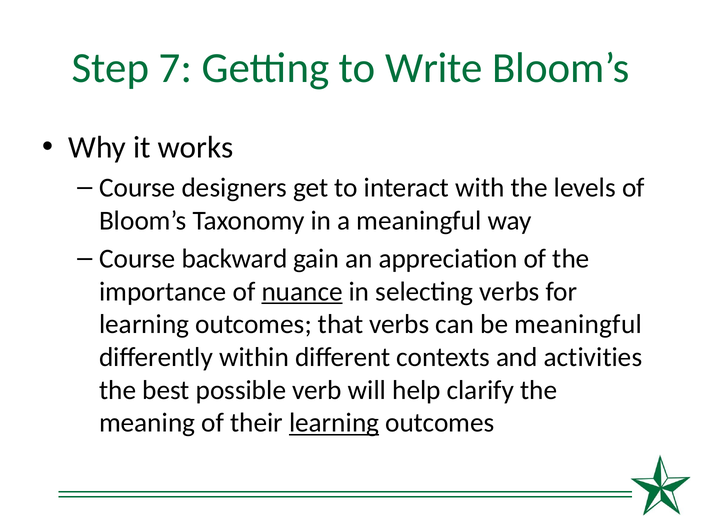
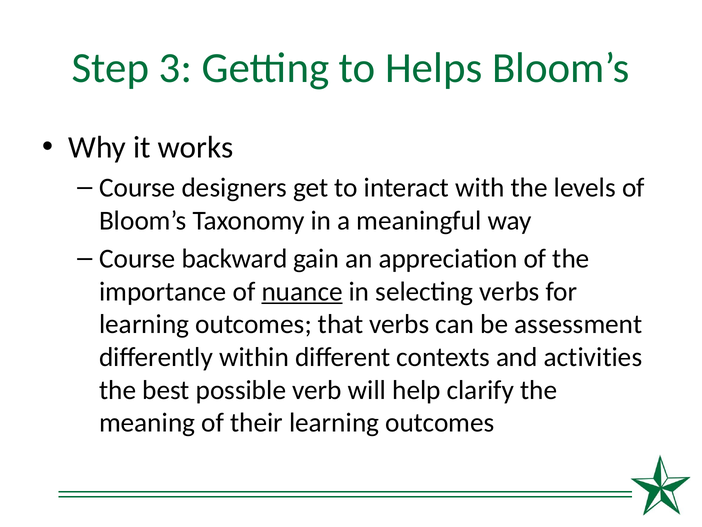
7: 7 -> 3 (175, 68)
Write: Write -> Helps (434, 68)
be meaningful: meaningful -> assessment (578, 324)
learning underline: present -> none (334, 422)
